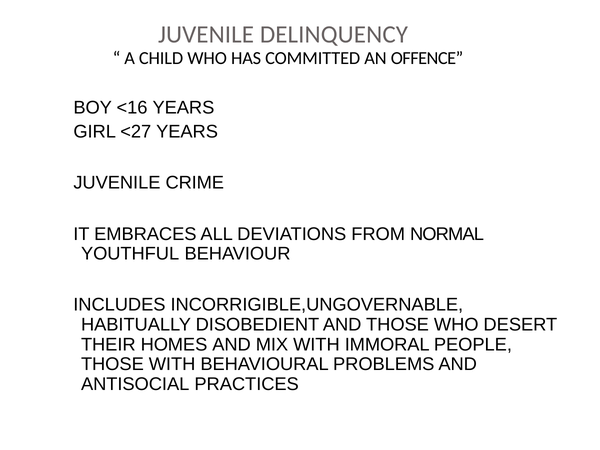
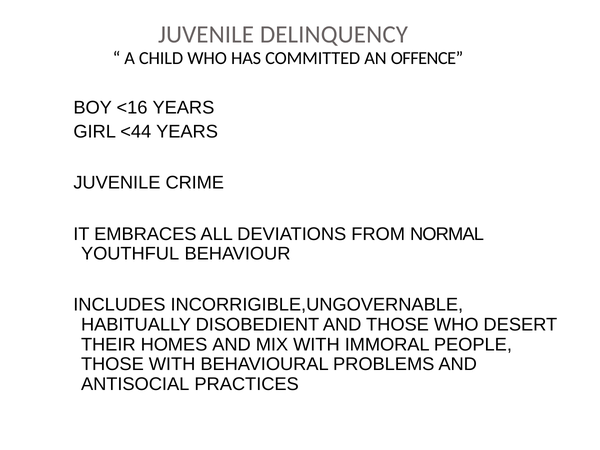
<27: <27 -> <44 (136, 132)
